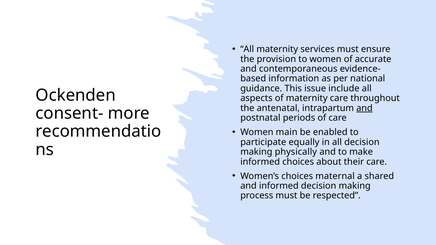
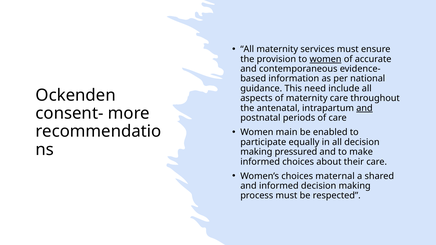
women underline: none -> present (326, 59)
issue: issue -> need (315, 89)
physically: physically -> pressured (296, 152)
